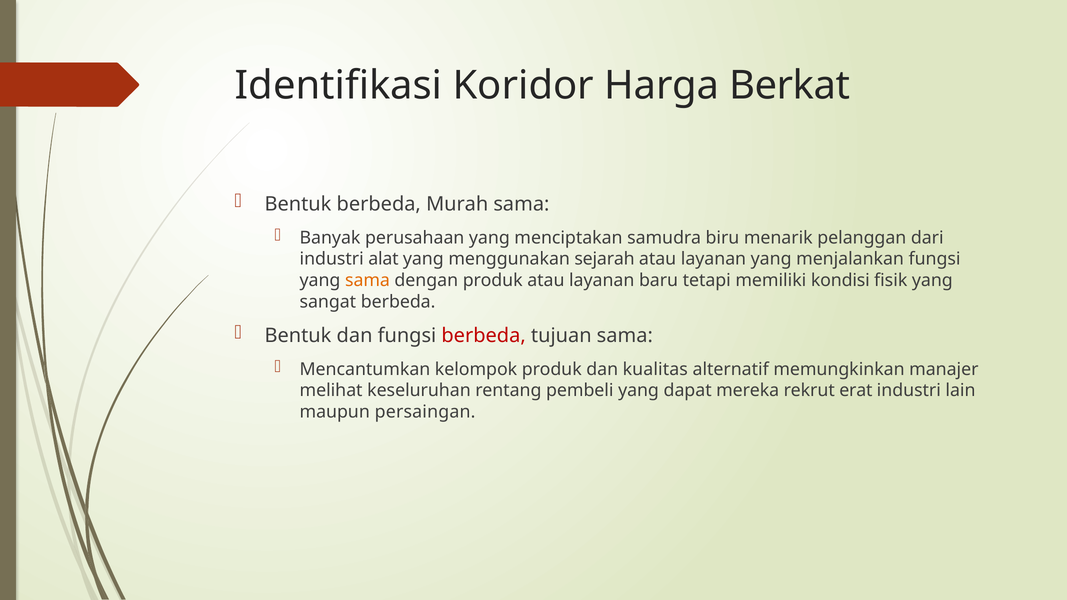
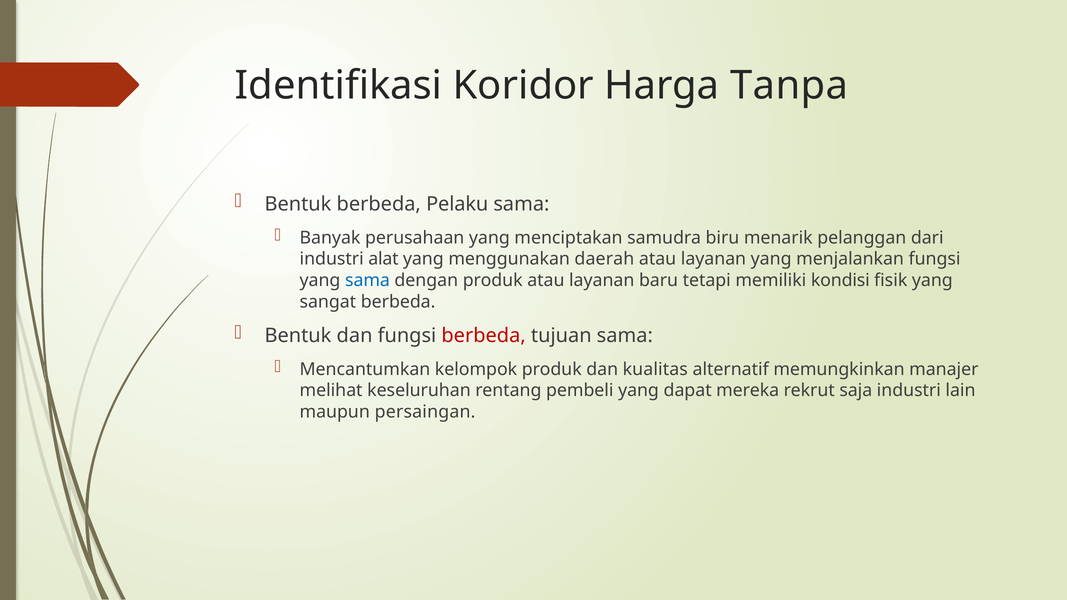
Berkat: Berkat -> Tanpa (789, 85)
Murah: Murah -> Pelaku (457, 204)
sejarah: sejarah -> daerah (604, 259)
sama colour: orange -> blue (368, 280)
erat: erat -> saja (856, 391)
